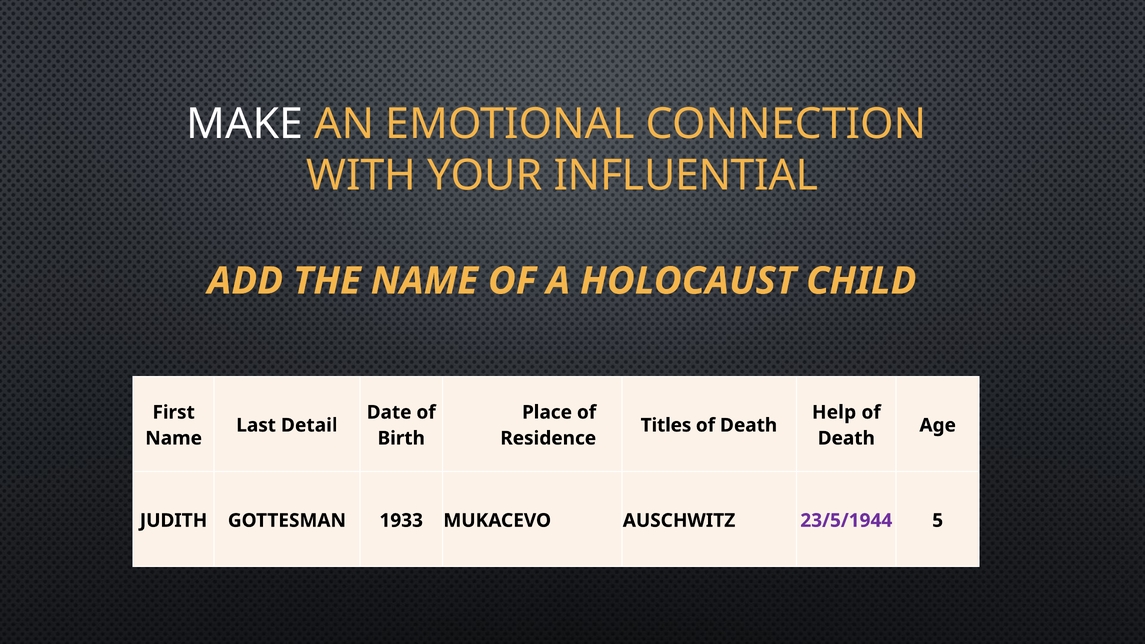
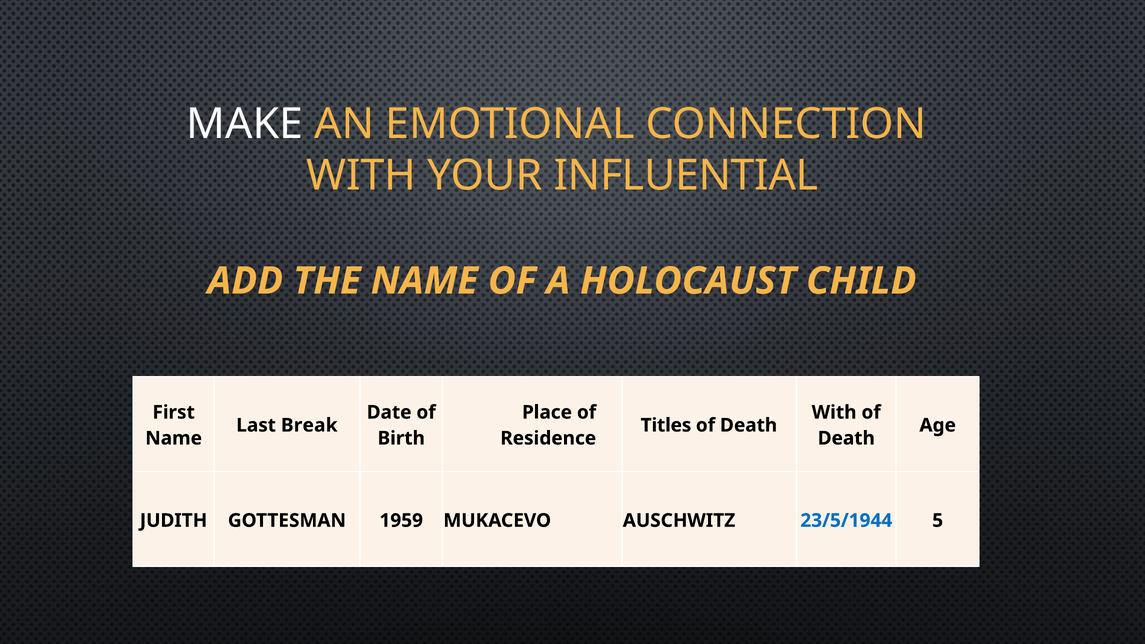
Help: Help -> With (834, 412)
Detail: Detail -> Break (309, 425)
1933: 1933 -> 1959 (401, 521)
23/5/1944 colour: purple -> blue (846, 521)
